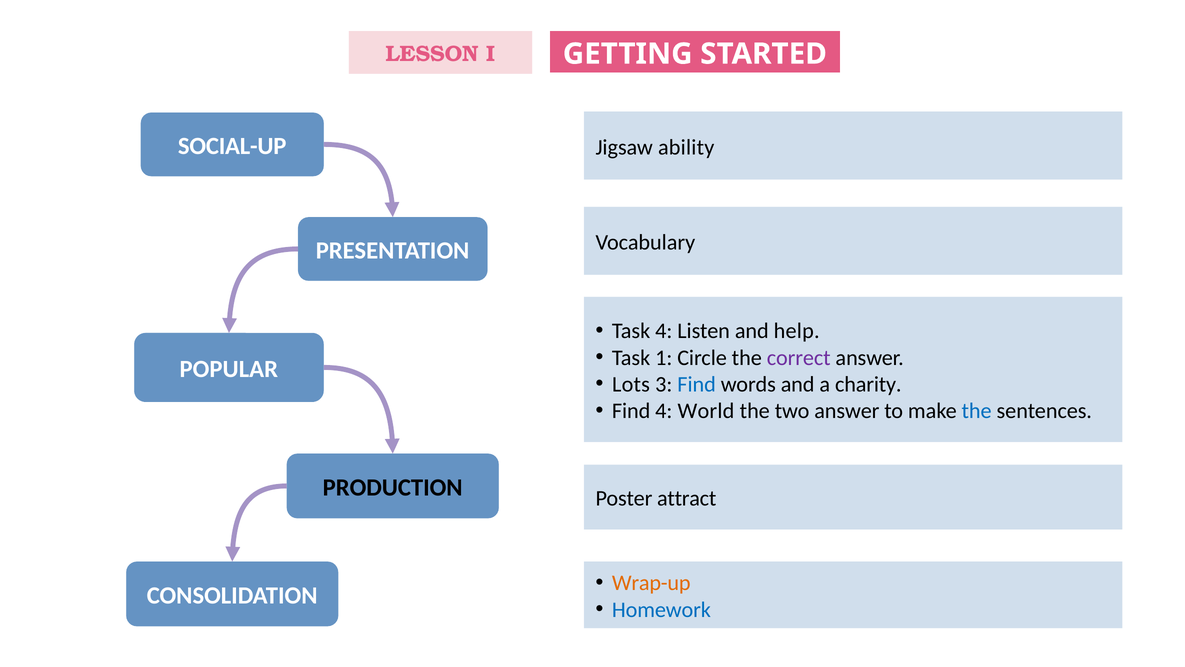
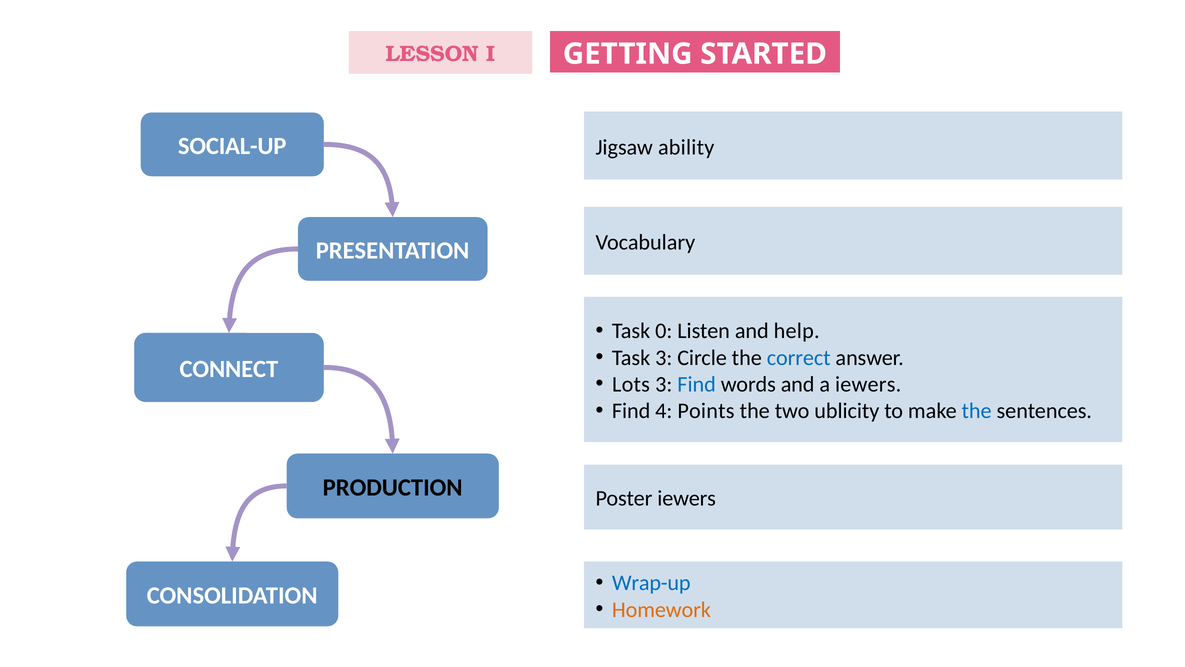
Task 4: 4 -> 0 (664, 331)
Task 1: 1 -> 3 (664, 357)
correct colour: purple -> blue (799, 357)
POPULAR: POPULAR -> CONNECT (229, 369)
a charity: charity -> iewers (868, 384)
World: World -> Points (706, 411)
two answer: answer -> ublicity (847, 411)
Poster attract: attract -> iewers (687, 498)
Wrap-up colour: orange -> blue (651, 583)
Homework colour: blue -> orange (661, 609)
